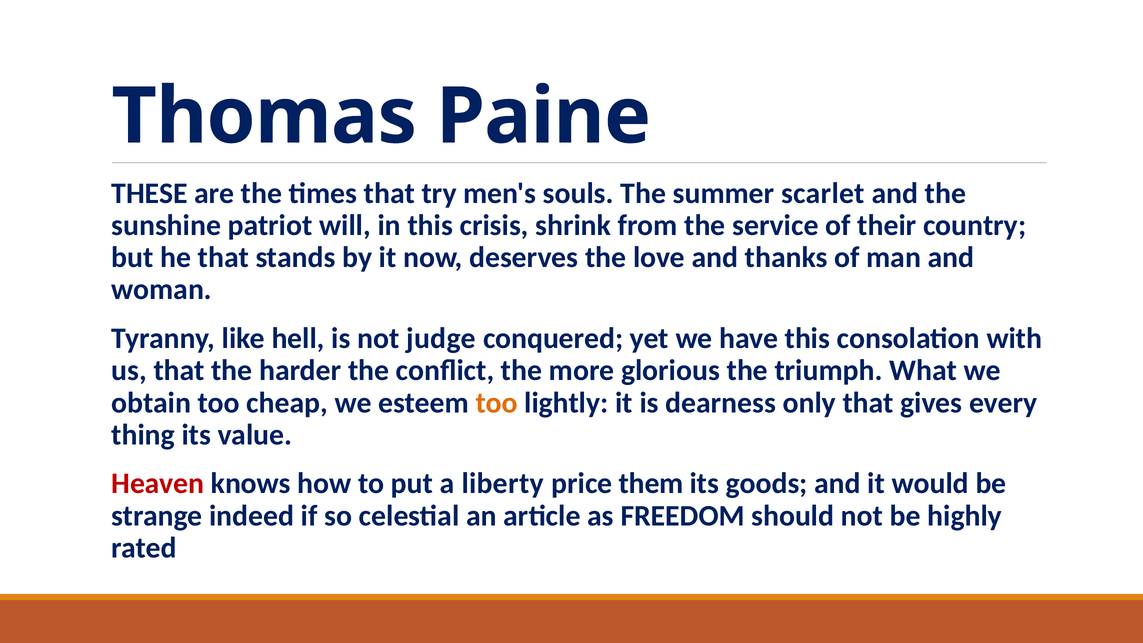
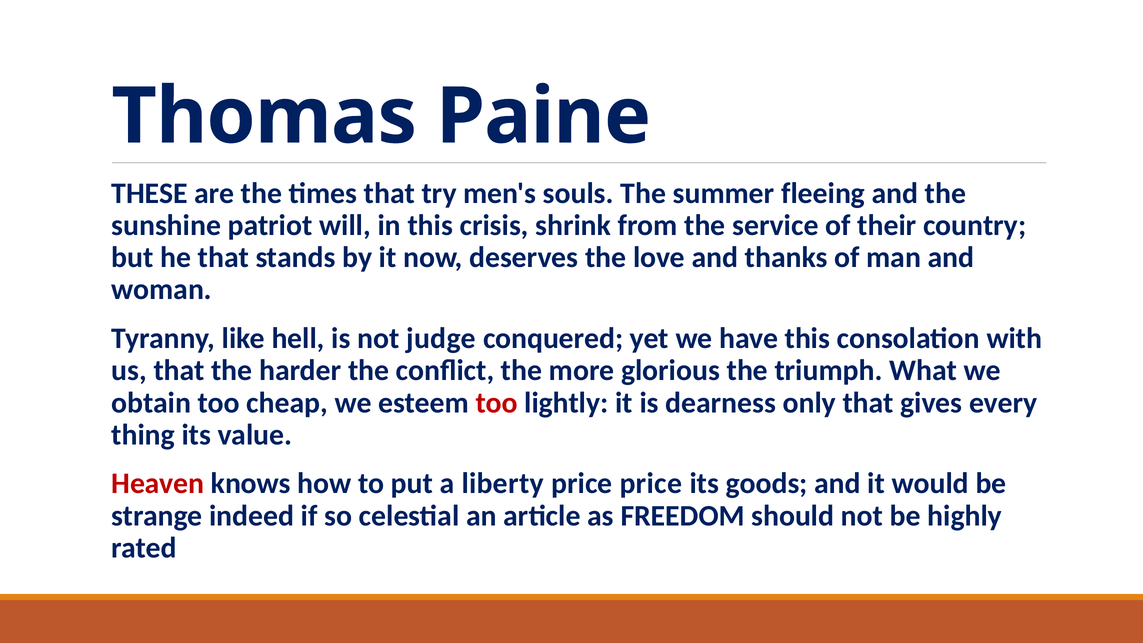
scarlet: scarlet -> fleeing (823, 193)
too colour: orange -> red (497, 403)
price them: them -> price (651, 484)
